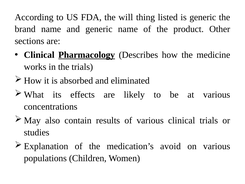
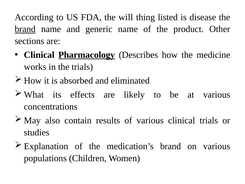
is generic: generic -> disease (203, 17)
brand underline: none -> present (25, 29)
medication’s avoid: avoid -> brand (171, 146)
